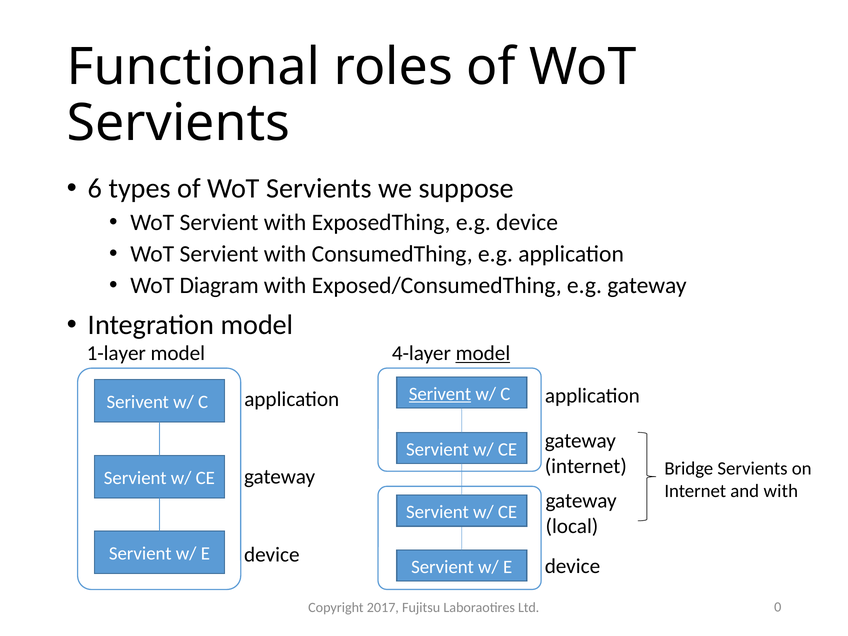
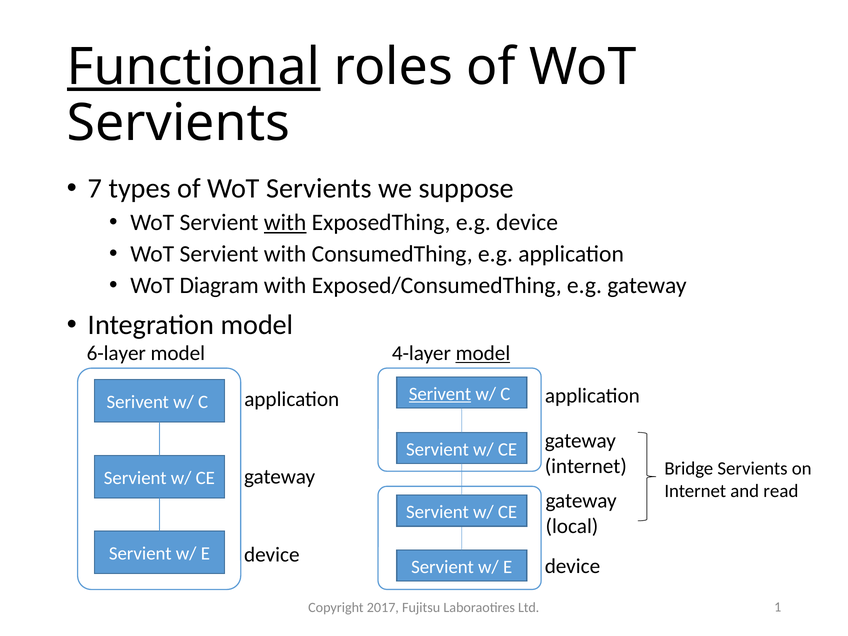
Functional underline: none -> present (194, 67)
6: 6 -> 7 (95, 189)
with underline: none -> present (285, 223)
1-layer: 1-layer -> 6-layer (116, 353)
and with: with -> read (781, 491)
0: 0 -> 1 (778, 607)
